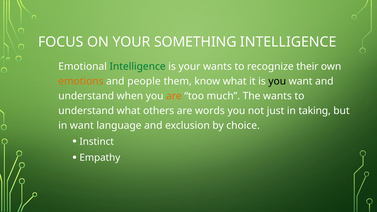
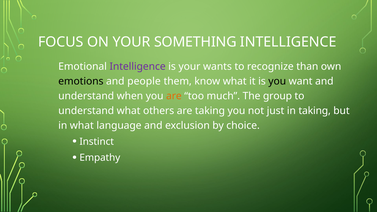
Intelligence colour: green -> purple (138, 67)
their: their -> than (307, 67)
emotions colour: orange -> black (81, 81)
The wants: wants -> group (278, 96)
are words: words -> taking (210, 111)
in want: want -> what (82, 125)
